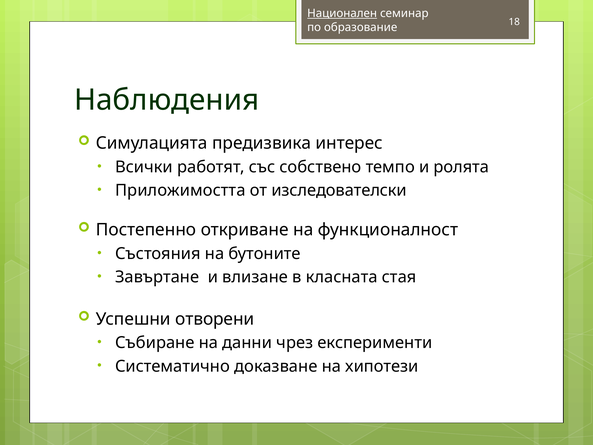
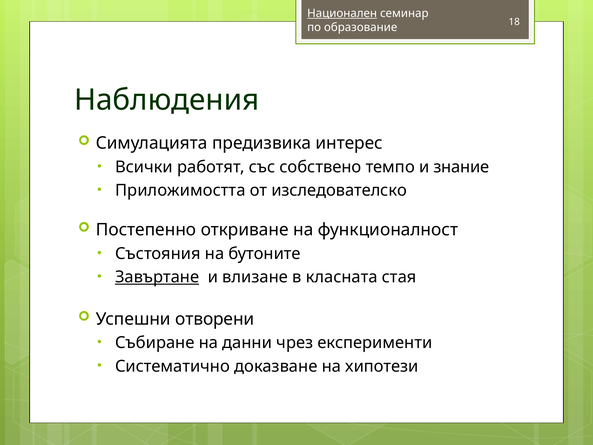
ролята: ролята -> знание (461, 167)
изследователски: изследователски -> изследователско (339, 190)
Завъртане underline: none -> present (157, 277)
